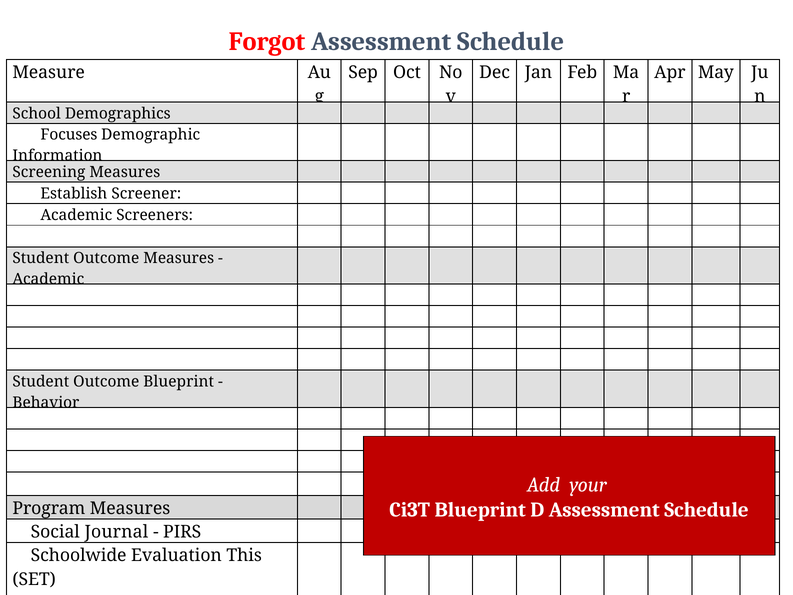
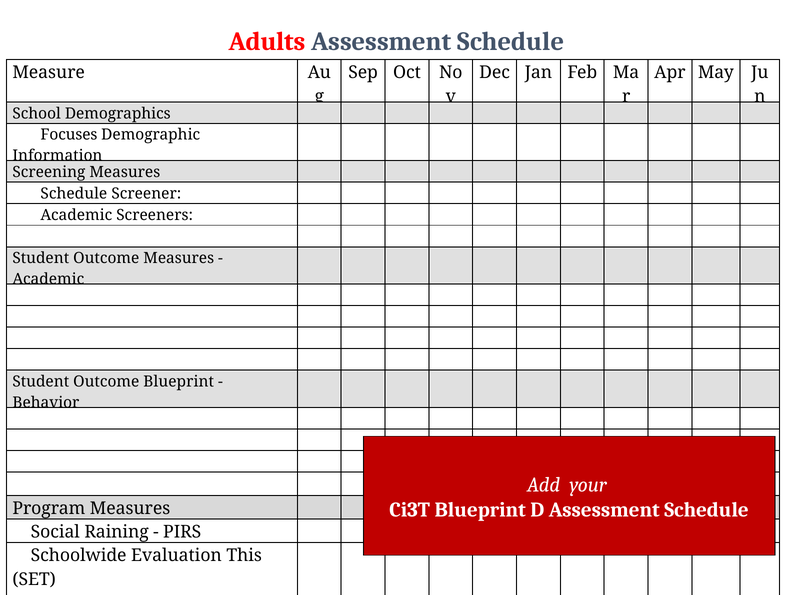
Forgot: Forgot -> Adults (267, 41)
Establish: Establish -> Schedule (74, 194)
Journal: Journal -> Raining (117, 532)
